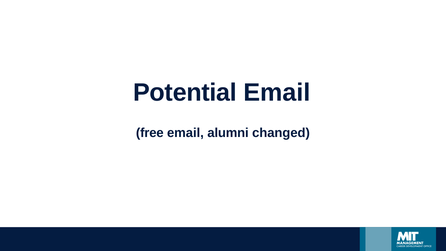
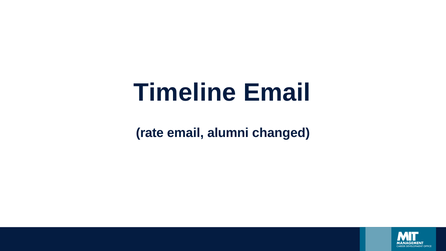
Potential: Potential -> Timeline (185, 92)
free: free -> rate (150, 133)
